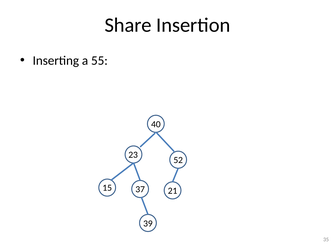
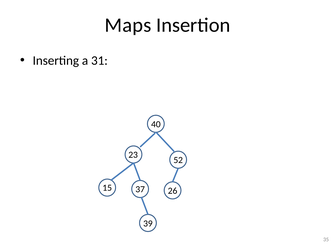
Share: Share -> Maps (128, 25)
55: 55 -> 31 (99, 61)
21: 21 -> 26 (173, 191)
